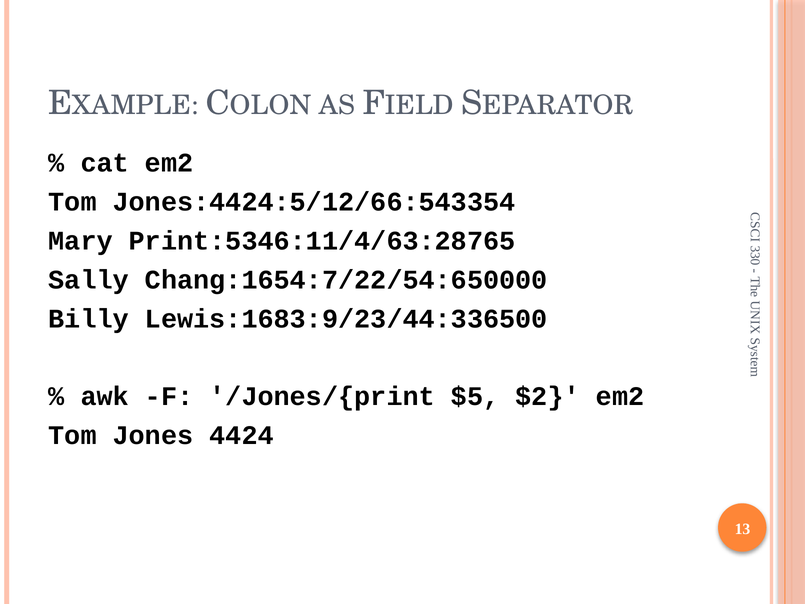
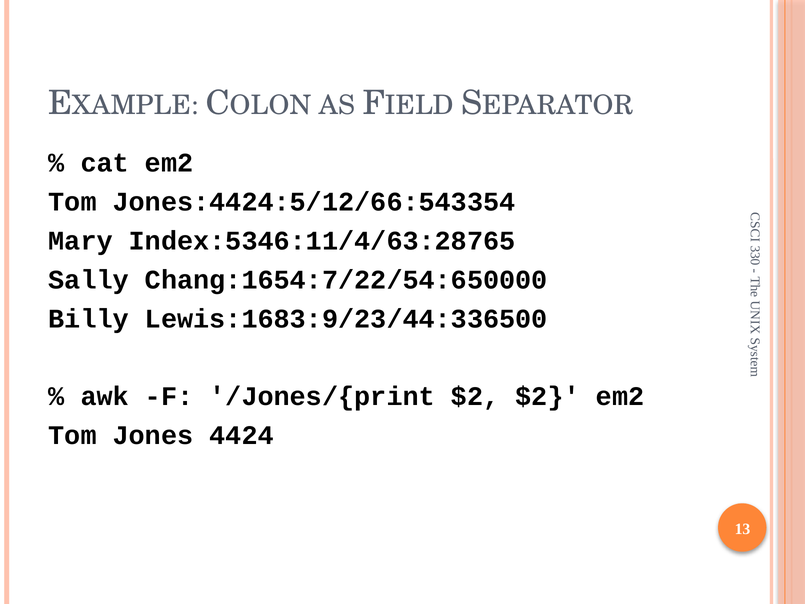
Print:5346:11/4/63:28765: Print:5346:11/4/63:28765 -> Index:5346:11/4/63:28765 (322, 241)
/Jones/{print $5: $5 -> $2 (475, 396)
